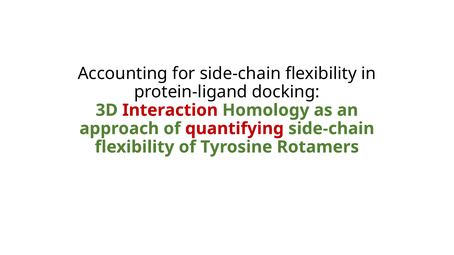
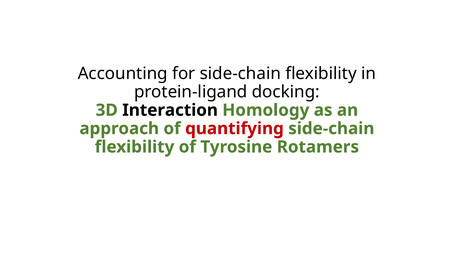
Interaction colour: red -> black (170, 110)
